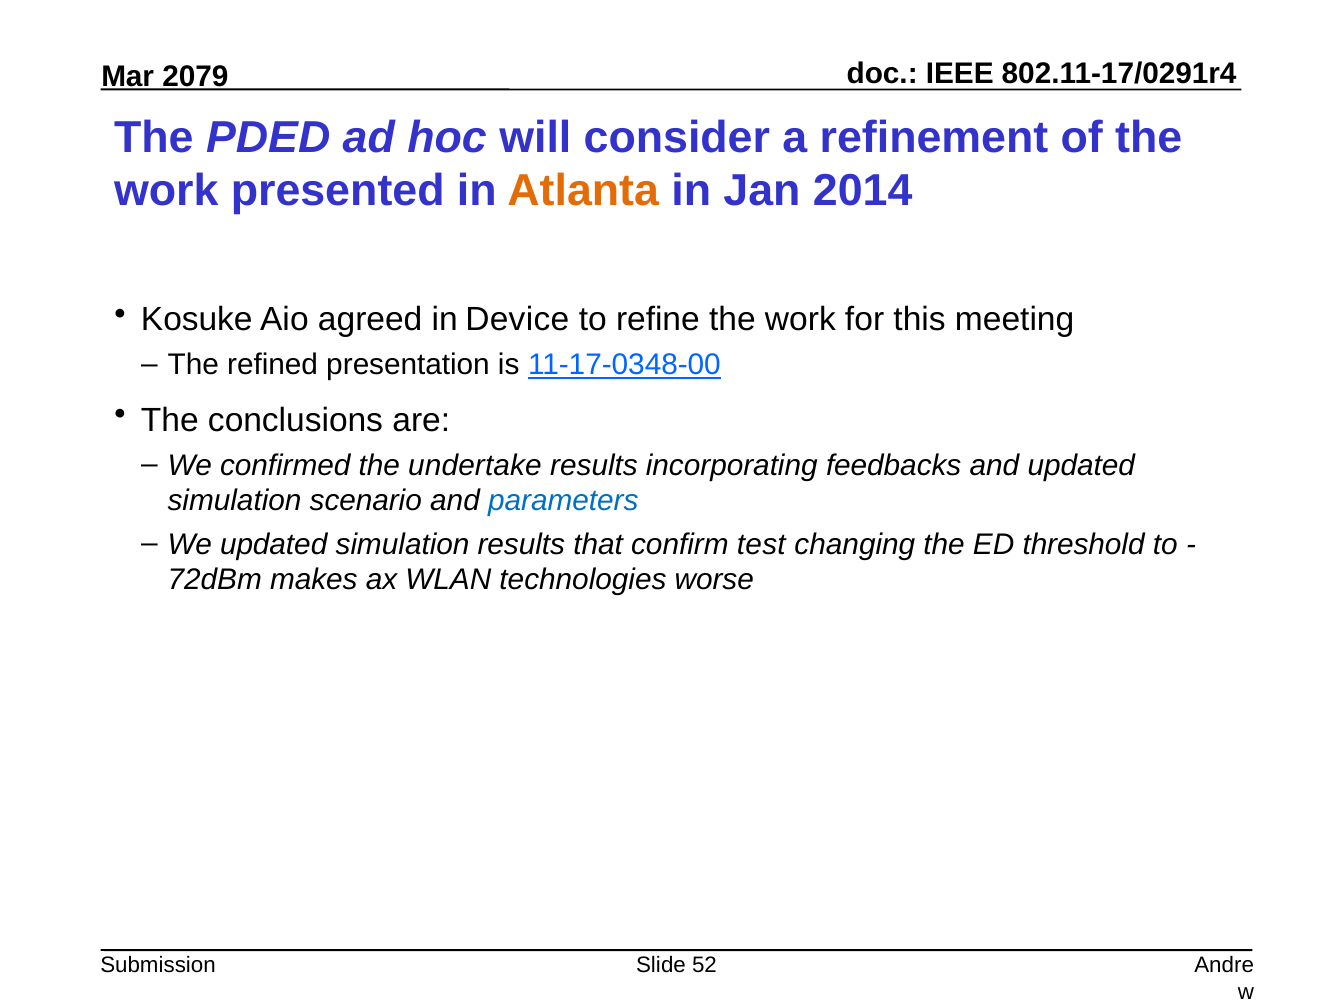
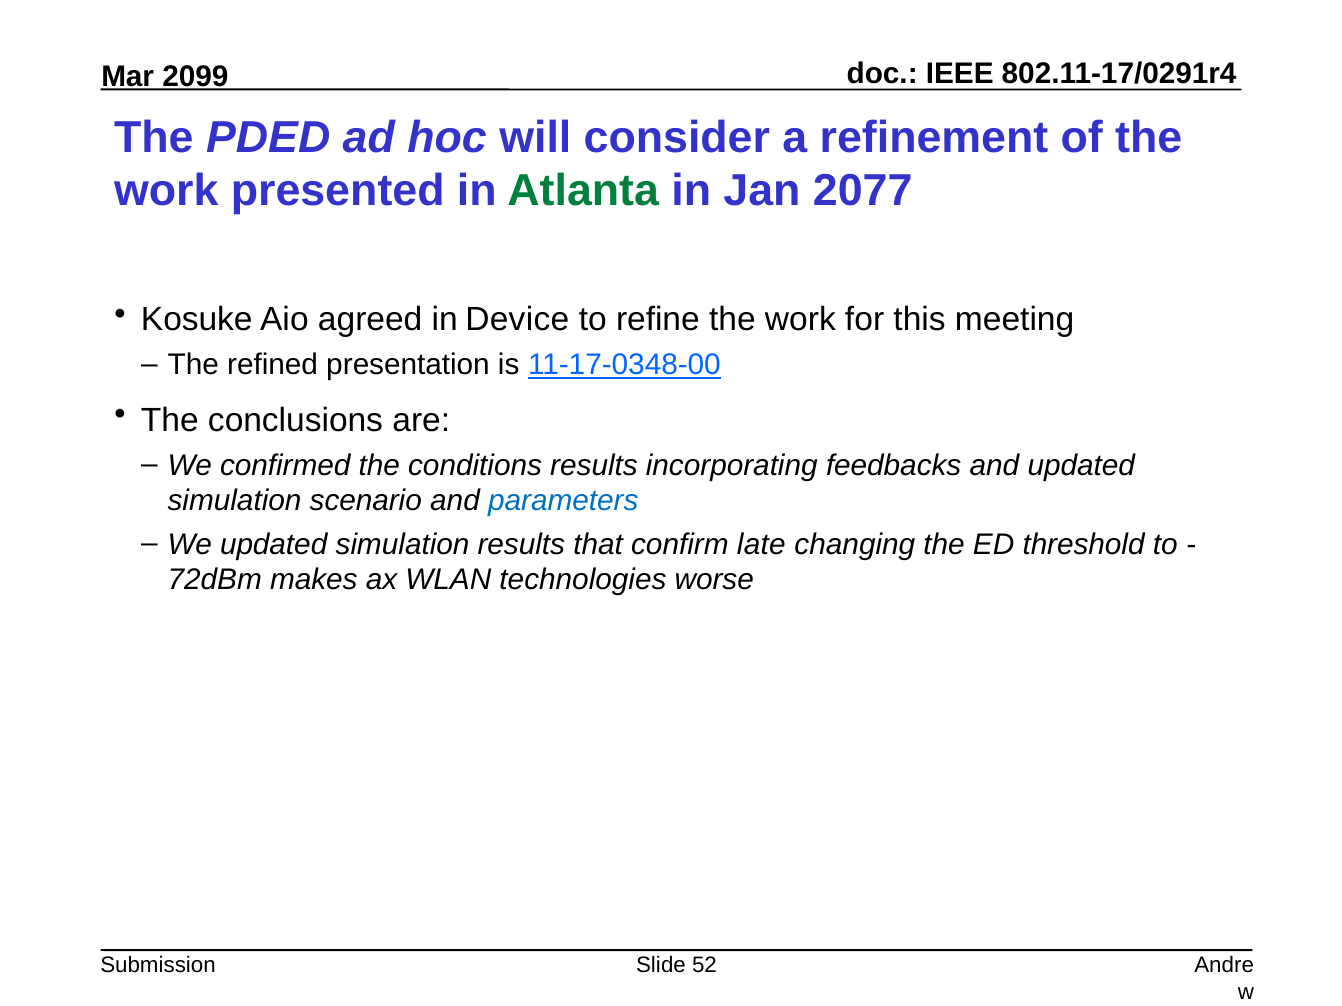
2079: 2079 -> 2099 (195, 76)
Atlanta colour: orange -> green (583, 191)
2014: 2014 -> 2077 (863, 191)
undertake: undertake -> conditions (475, 465)
test: test -> late (761, 544)
